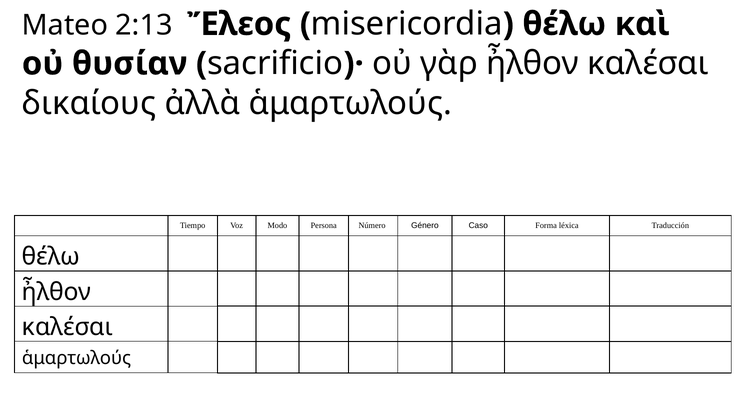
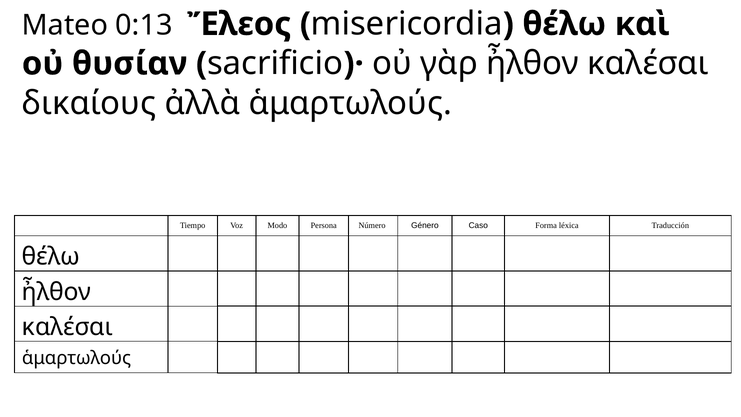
2:13: 2:13 -> 0:13 (144, 25)
